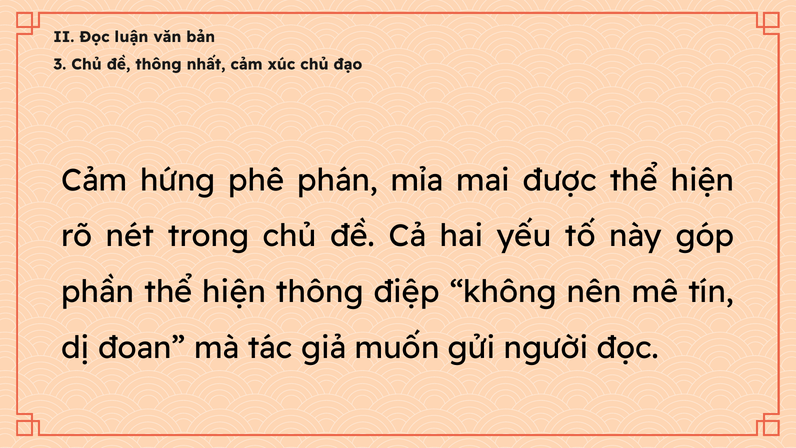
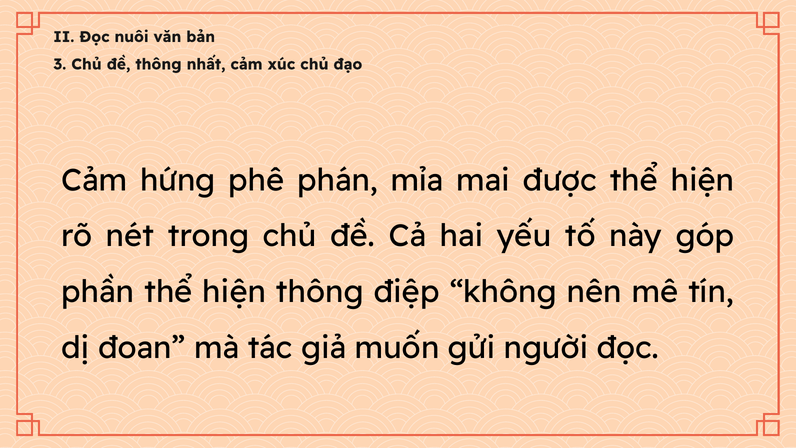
luận: luận -> nuôi (132, 37)
